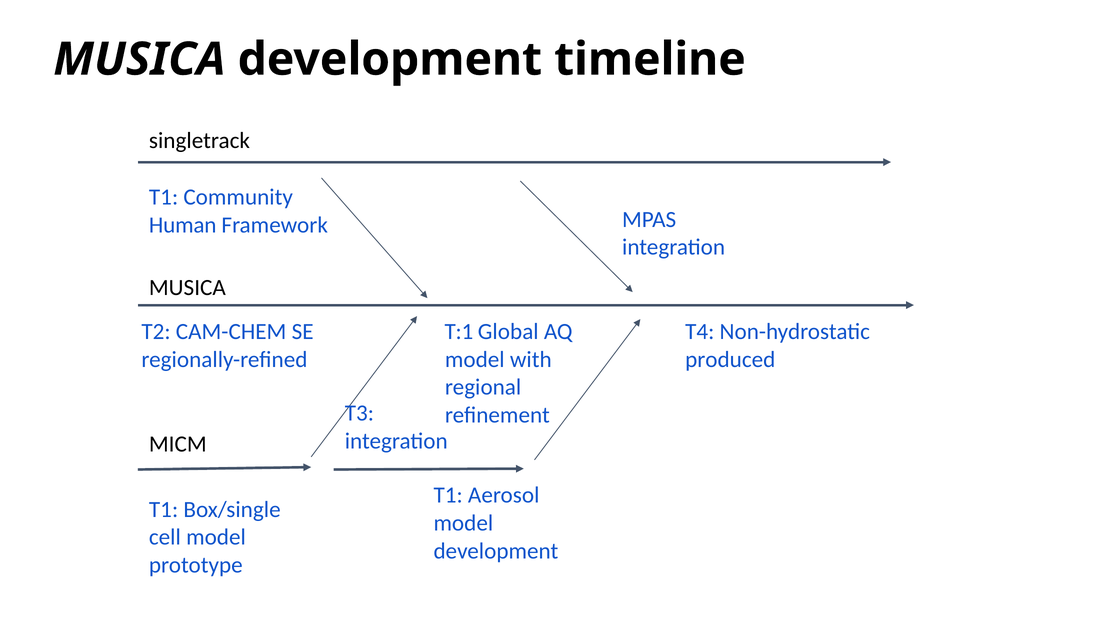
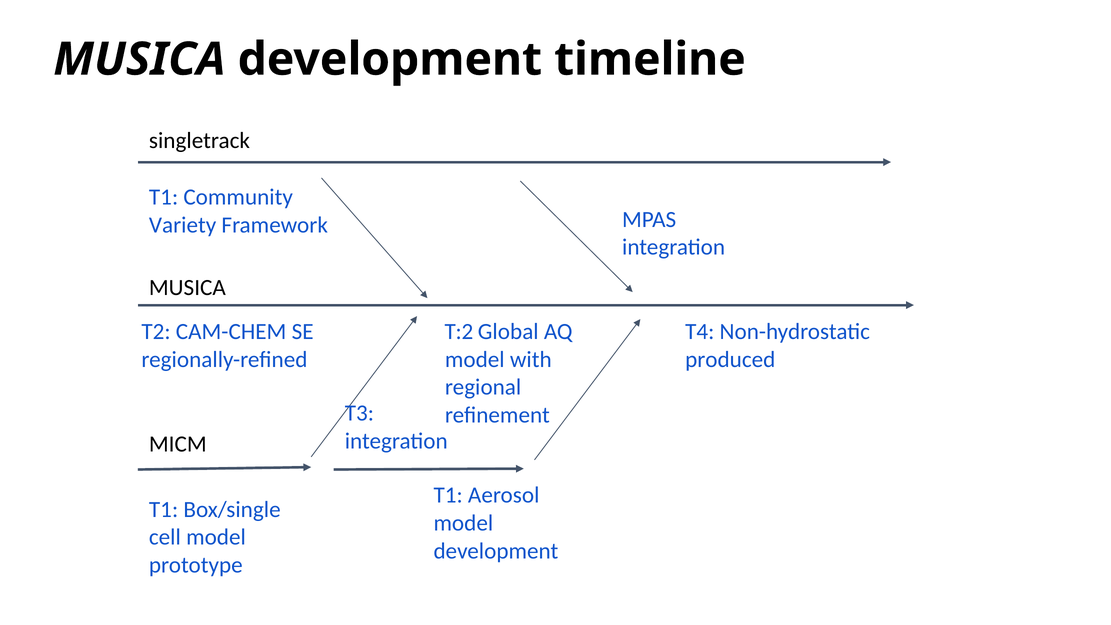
Human: Human -> Variety (183, 225)
T:1: T:1 -> T:2 (459, 332)
